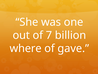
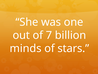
where: where -> minds (26, 48)
gave: gave -> stars (73, 48)
